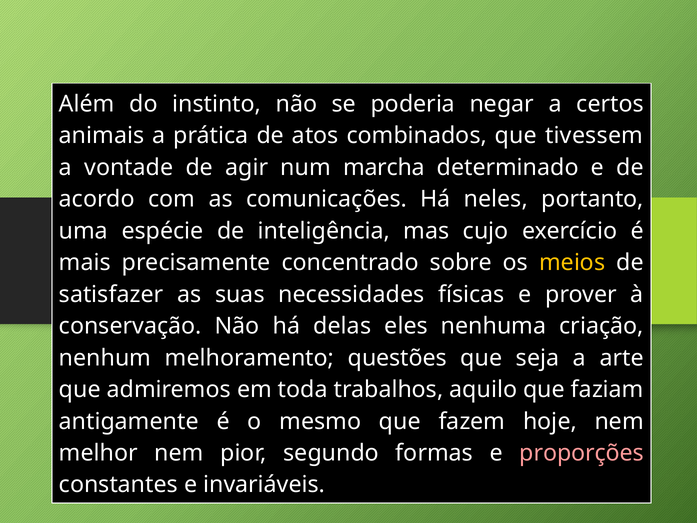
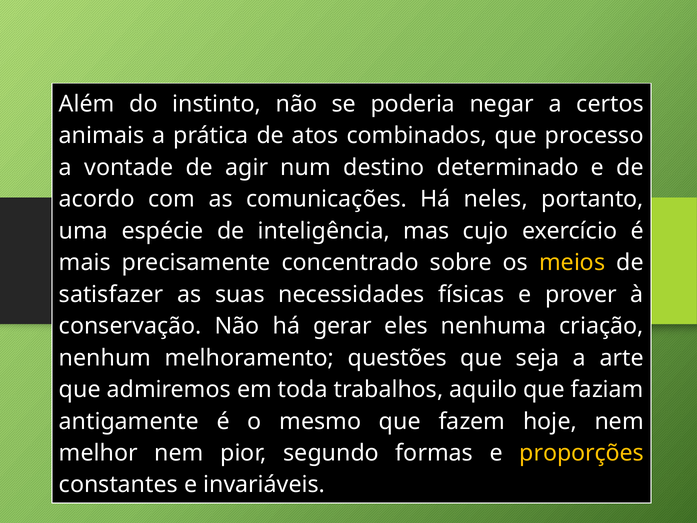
tivessem: tivessem -> processo (594, 136)
marcha: marcha -> destino (384, 167)
delas: delas -> gerar (342, 326)
proporções colour: pink -> yellow (582, 453)
